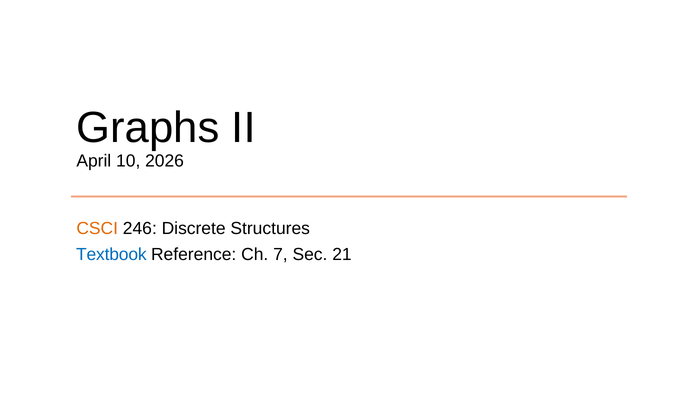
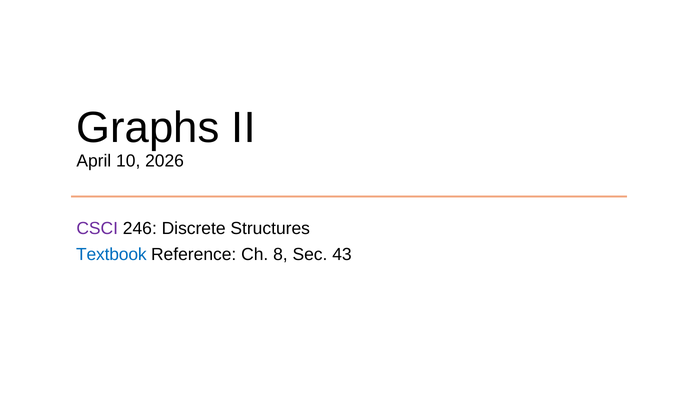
CSCI colour: orange -> purple (97, 228)
7: 7 -> 8 (280, 254)
21: 21 -> 43 (342, 254)
